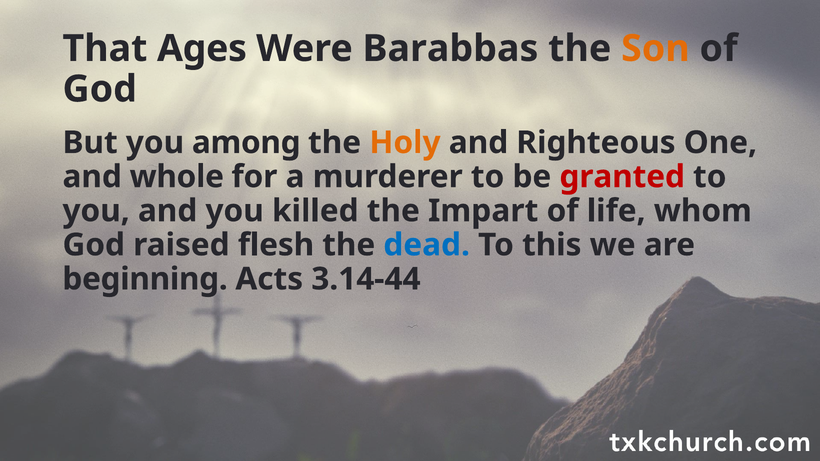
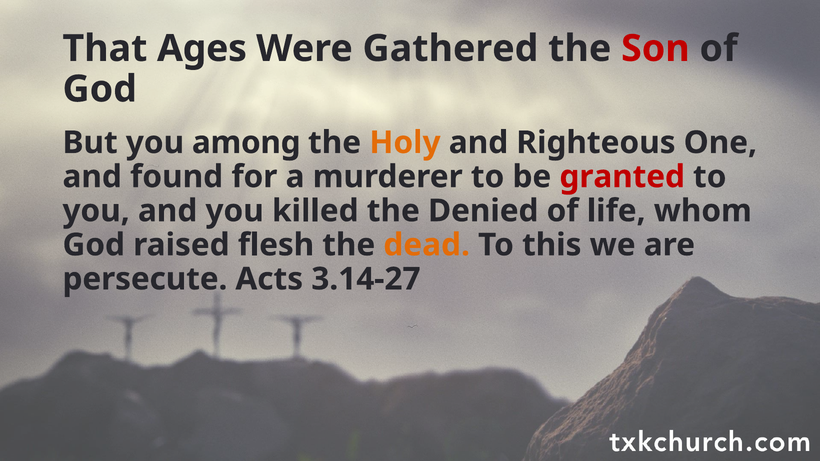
Barabbas: Barabbas -> Gathered (450, 49)
Son colour: orange -> red (655, 49)
whole: whole -> found (177, 177)
Impart: Impart -> Denied (483, 211)
dead colour: blue -> orange (427, 245)
beginning: beginning -> persecute (145, 279)
3.14-44: 3.14-44 -> 3.14-27 (366, 279)
